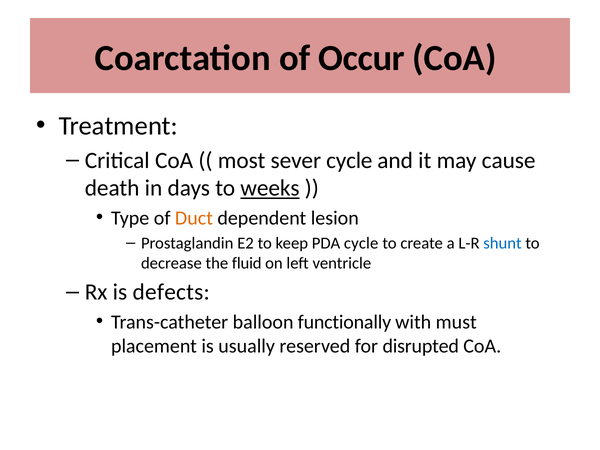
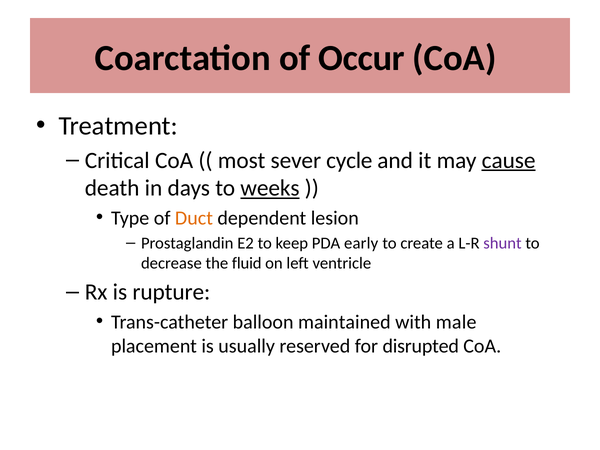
cause underline: none -> present (509, 160)
PDA cycle: cycle -> early (361, 243)
shunt colour: blue -> purple (502, 243)
defects: defects -> rupture (171, 292)
functionally: functionally -> maintained (344, 322)
must: must -> male (456, 322)
